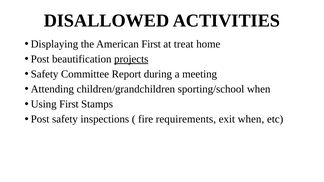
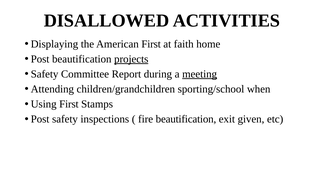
treat: treat -> faith (184, 44)
meeting underline: none -> present (200, 74)
fire requirements: requirements -> beautification (186, 119)
exit when: when -> given (251, 119)
